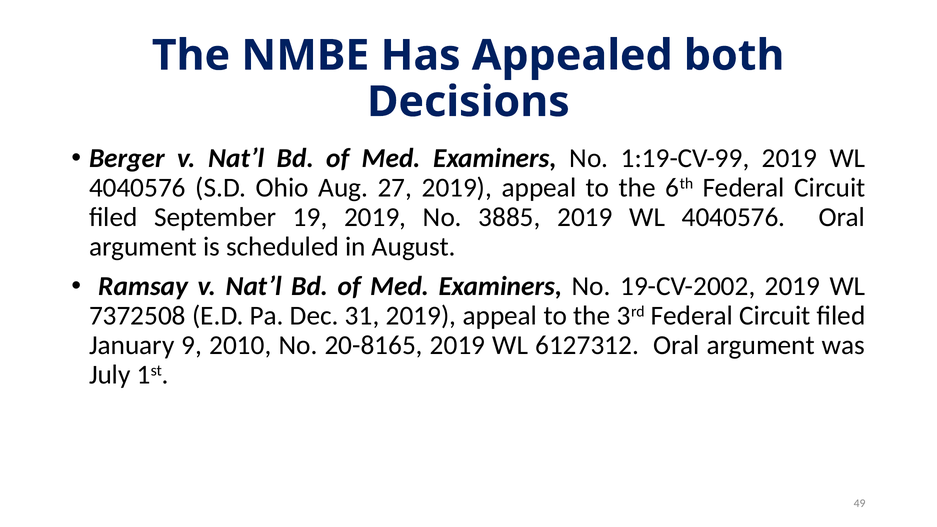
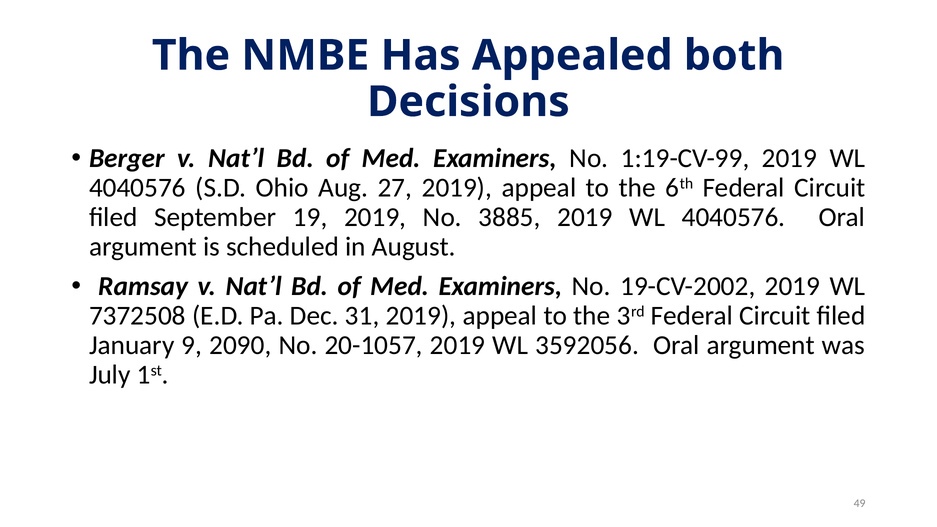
2010: 2010 -> 2090 (240, 345)
20-8165: 20-8165 -> 20-1057 (374, 345)
6127312: 6127312 -> 3592056 (587, 345)
